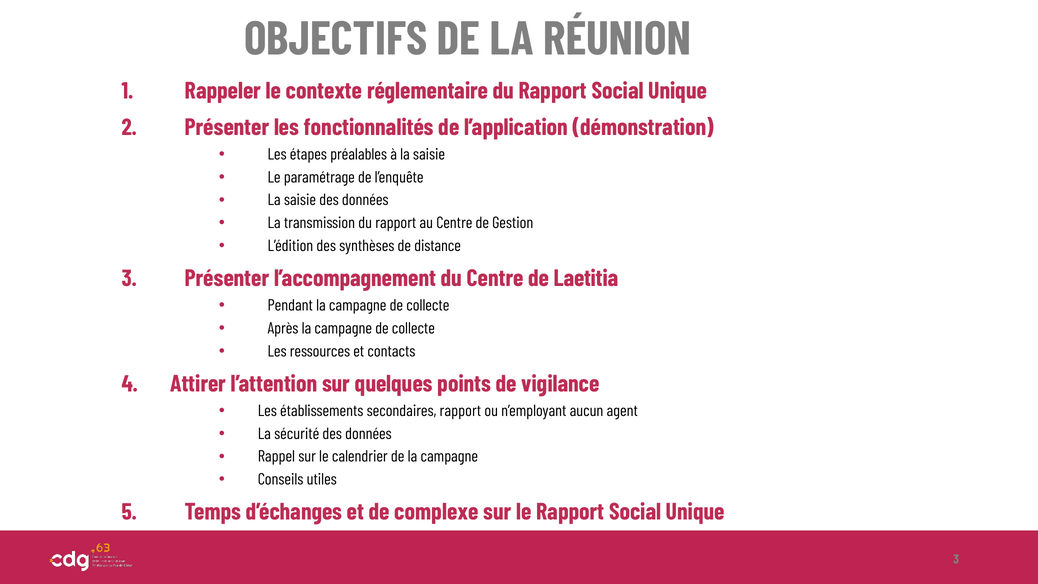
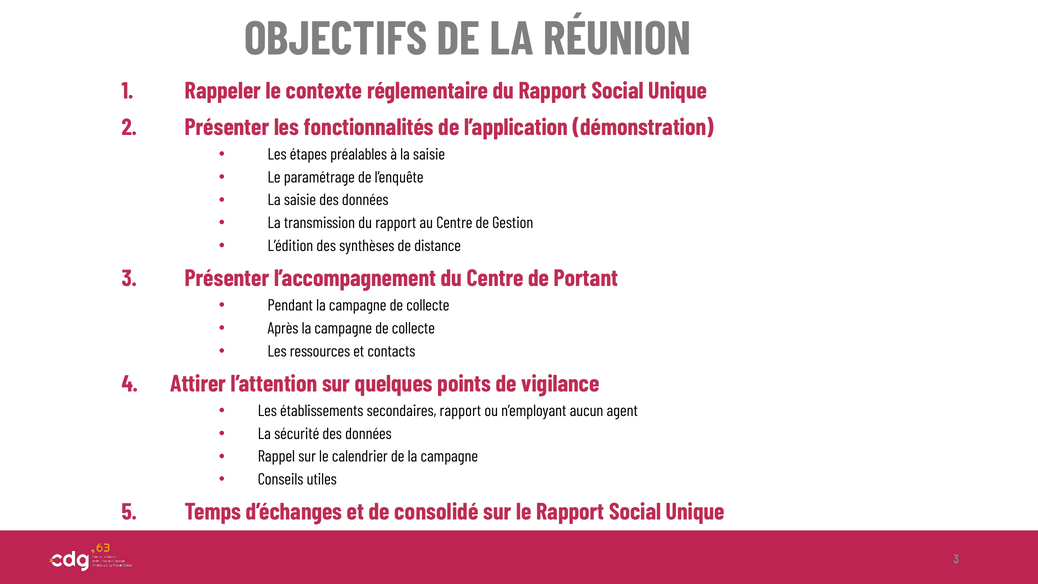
Laetitia: Laetitia -> Portant (586, 278)
complexe: complexe -> consolidé (436, 512)
